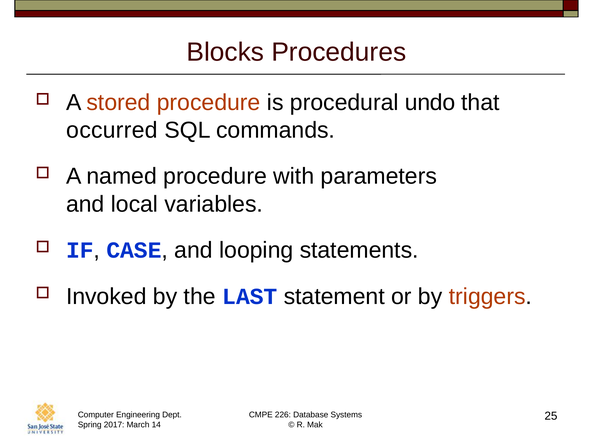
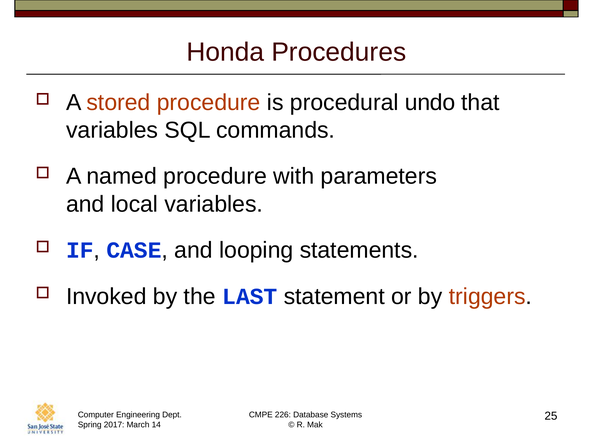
Blocks: Blocks -> Honda (225, 52)
occurred: occurred -> variables (112, 130)
